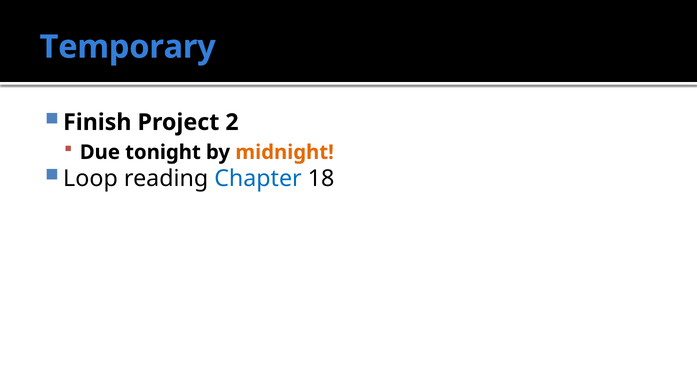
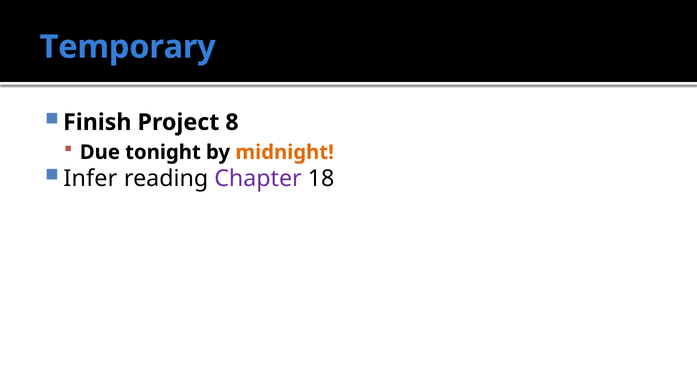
2: 2 -> 8 (232, 122)
Loop: Loop -> Infer (90, 179)
Chapter colour: blue -> purple (258, 179)
